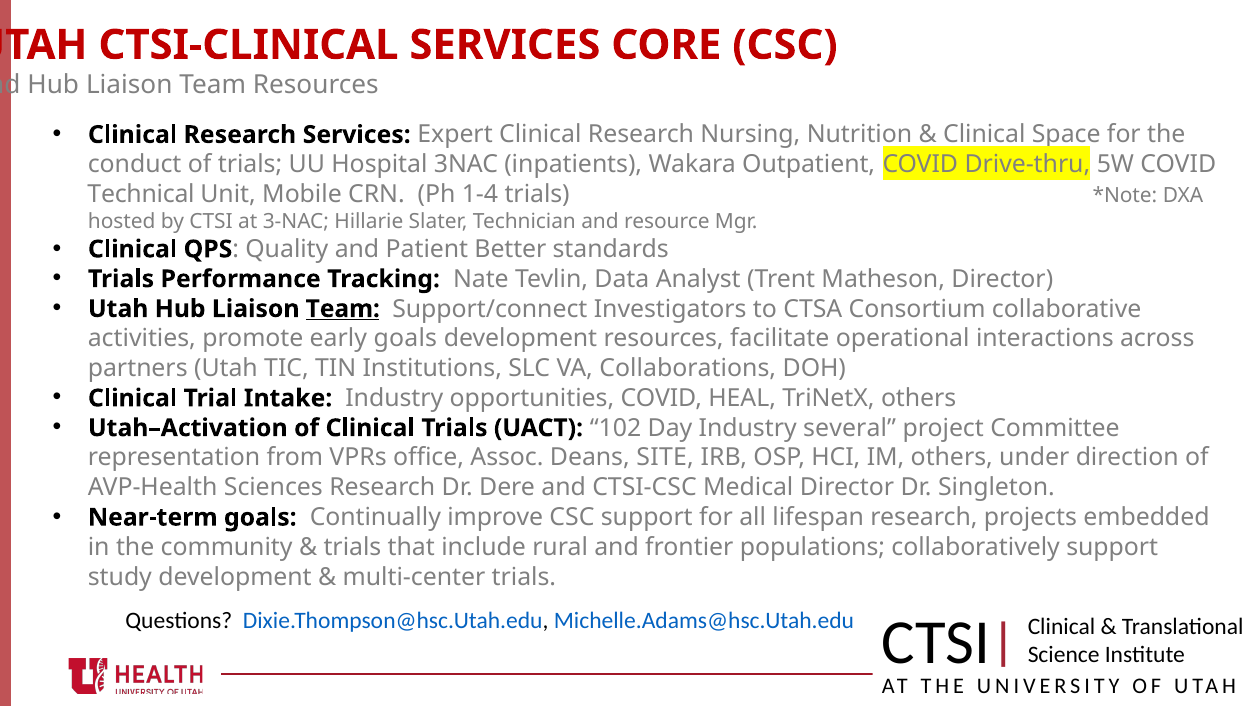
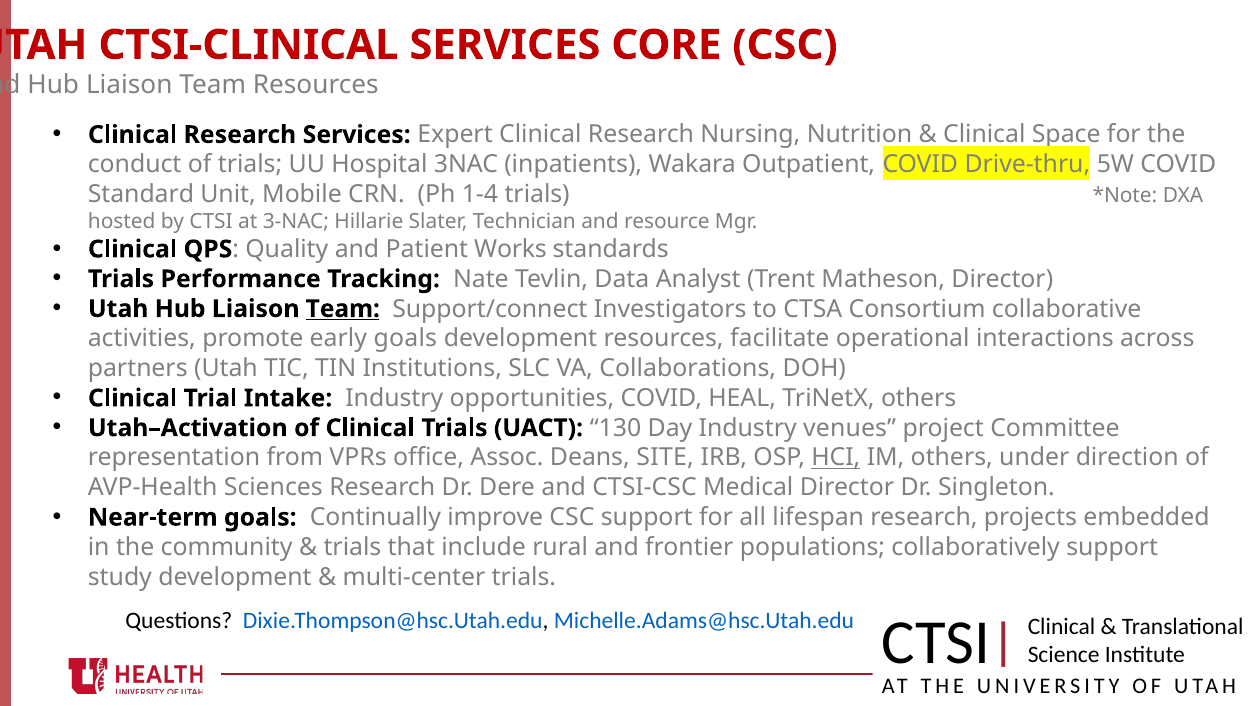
Technical: Technical -> Standard (141, 194)
Better: Better -> Works (510, 249)
102: 102 -> 130 (616, 428)
several: several -> venues (850, 428)
HCI underline: none -> present (836, 458)
